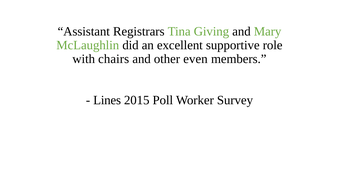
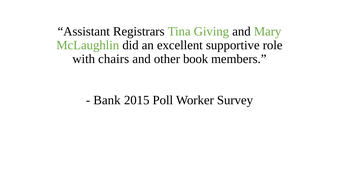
even: even -> book (196, 59)
Lines: Lines -> Bank (107, 100)
